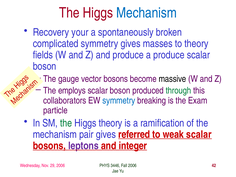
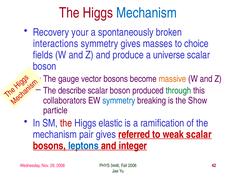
complicated: complicated -> interactions (56, 44)
to theory: theory -> choice (196, 44)
a produce: produce -> universe (169, 55)
massive colour: black -> orange (172, 79)
employs: employs -> describe (72, 91)
Exam: Exam -> Show (198, 101)
the colour: green -> red (66, 123)
Higgs theory: theory -> elastic (111, 123)
leptons colour: purple -> blue (83, 146)
